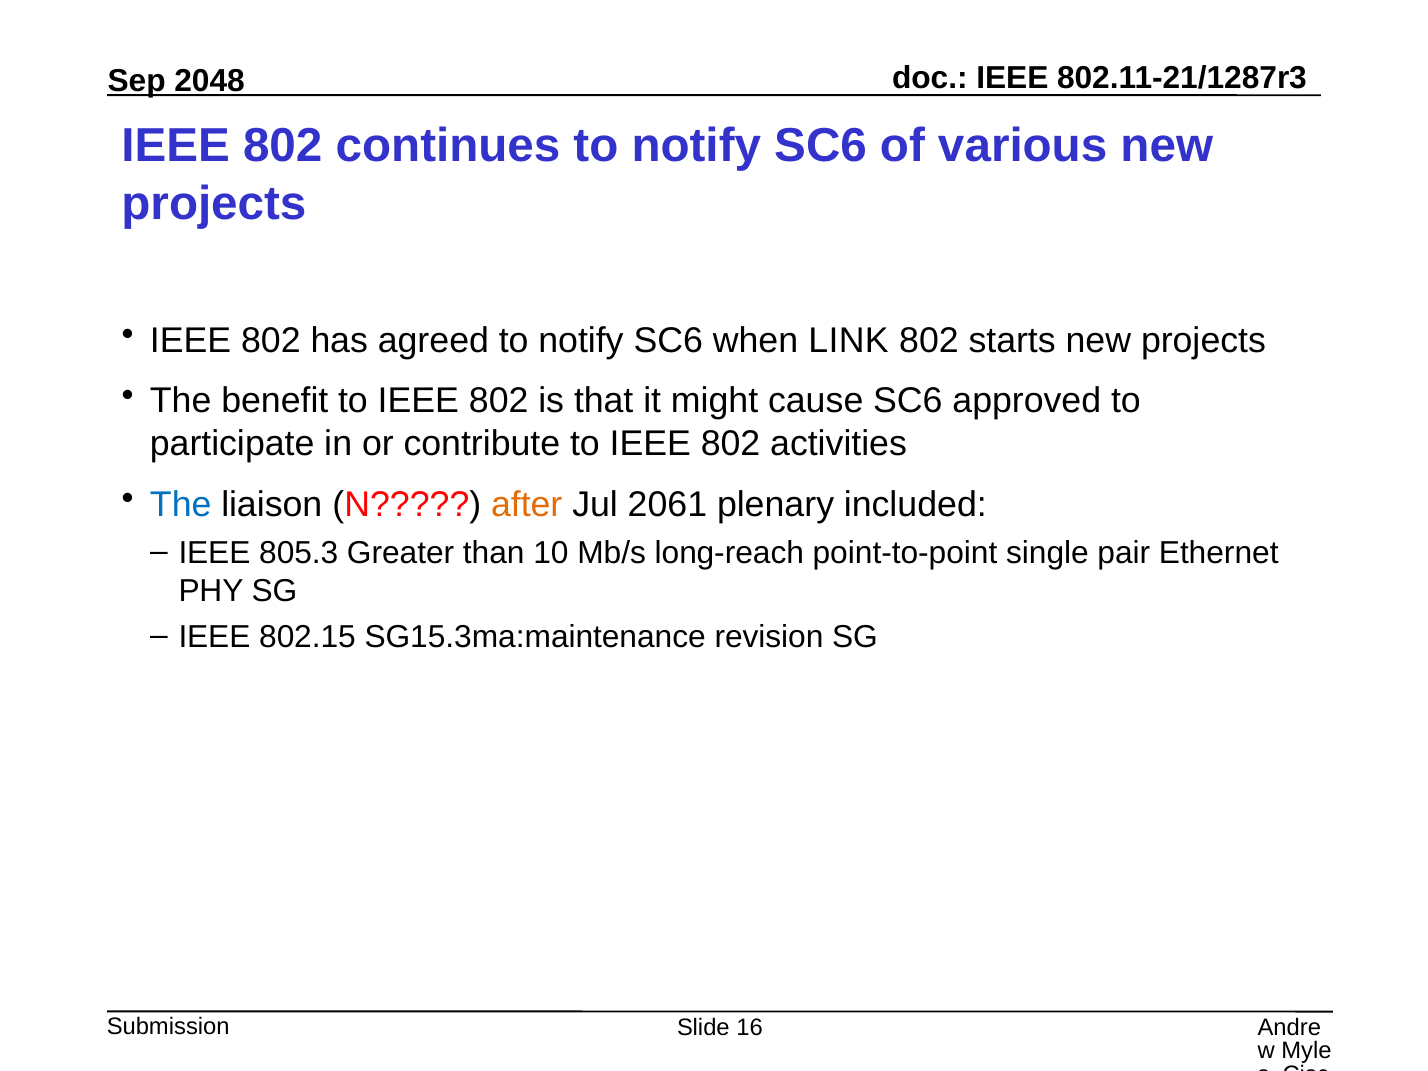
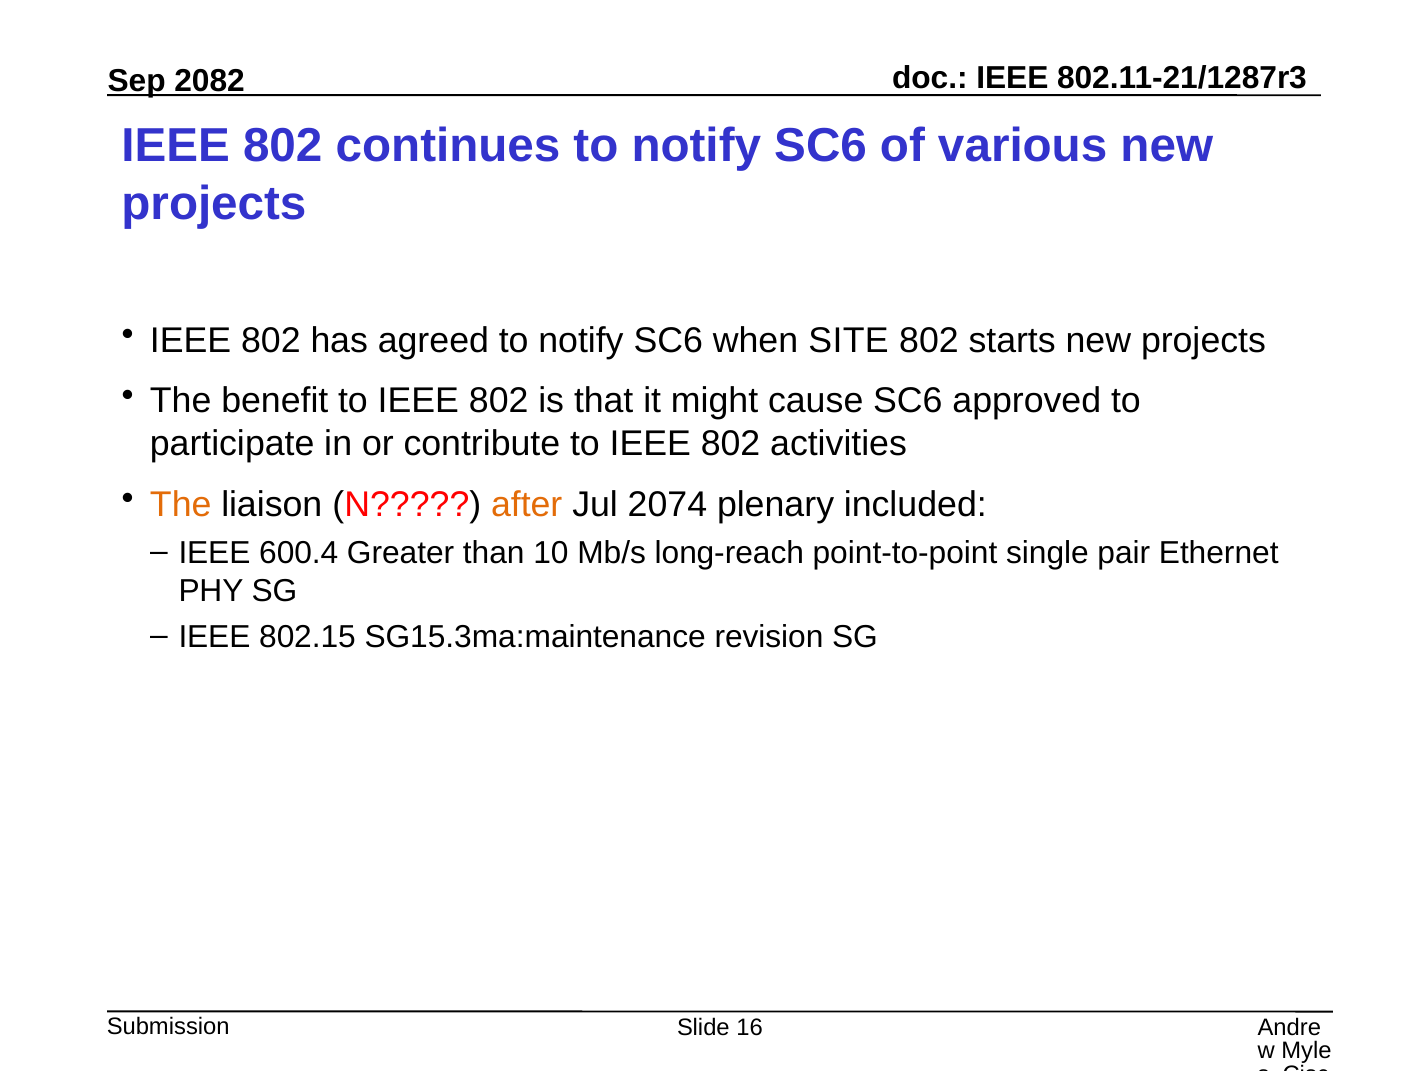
2048: 2048 -> 2082 (210, 81)
LINK: LINK -> SITE (849, 340)
The colour: blue -> orange (181, 505)
2061: 2061 -> 2074 (667, 505)
805.3: 805.3 -> 600.4 (299, 553)
